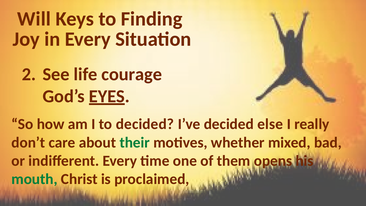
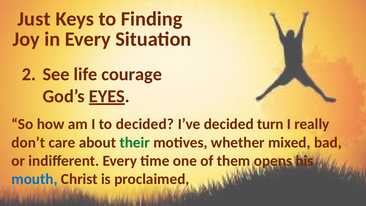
Will: Will -> Just (34, 19)
else: else -> turn (270, 124)
mouth colour: green -> blue (34, 179)
